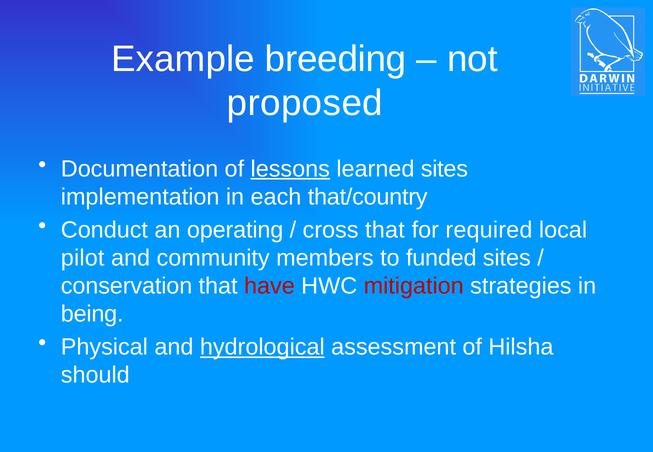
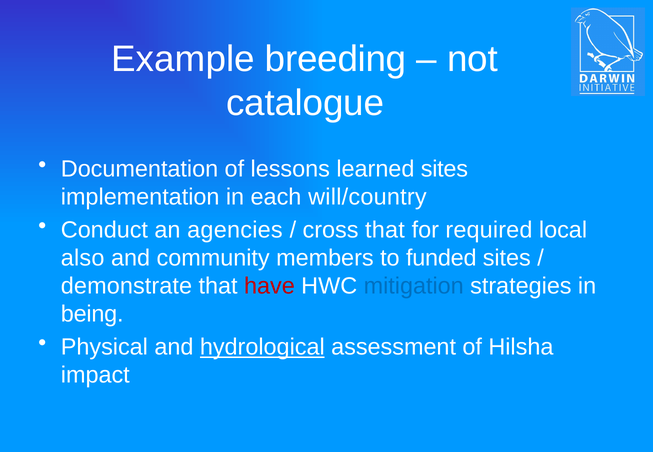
proposed: proposed -> catalogue (305, 103)
lessons underline: present -> none (290, 169)
that/country: that/country -> will/country (367, 197)
operating: operating -> agencies (235, 230)
pilot: pilot -> also (83, 258)
conservation: conservation -> demonstrate (126, 286)
mitigation colour: red -> blue (414, 286)
should: should -> impact (95, 375)
